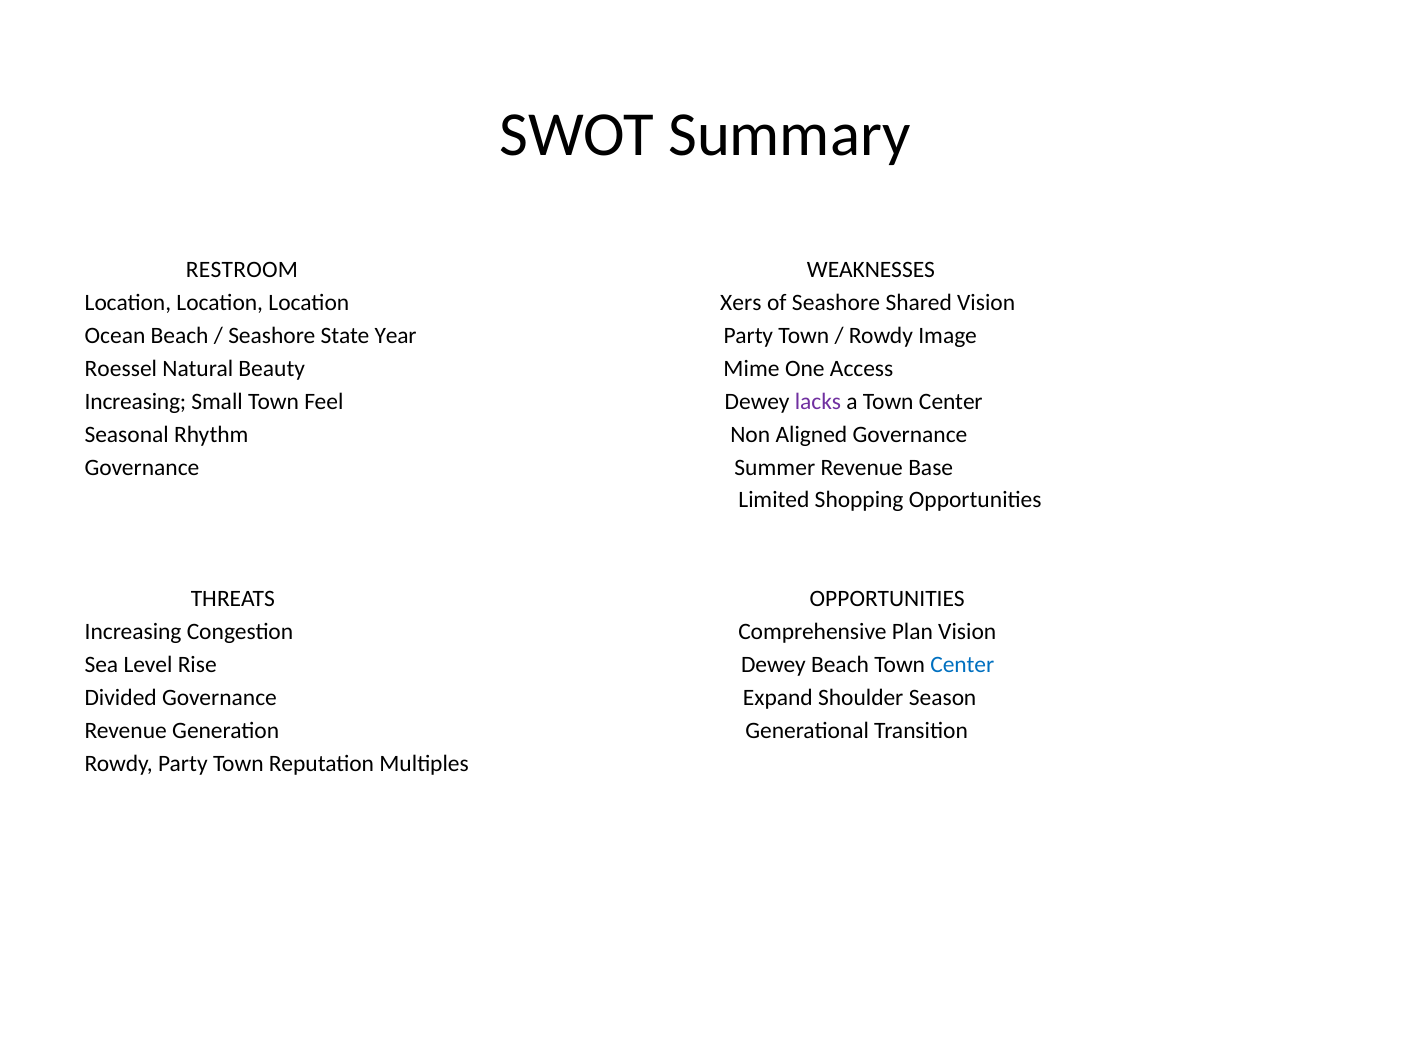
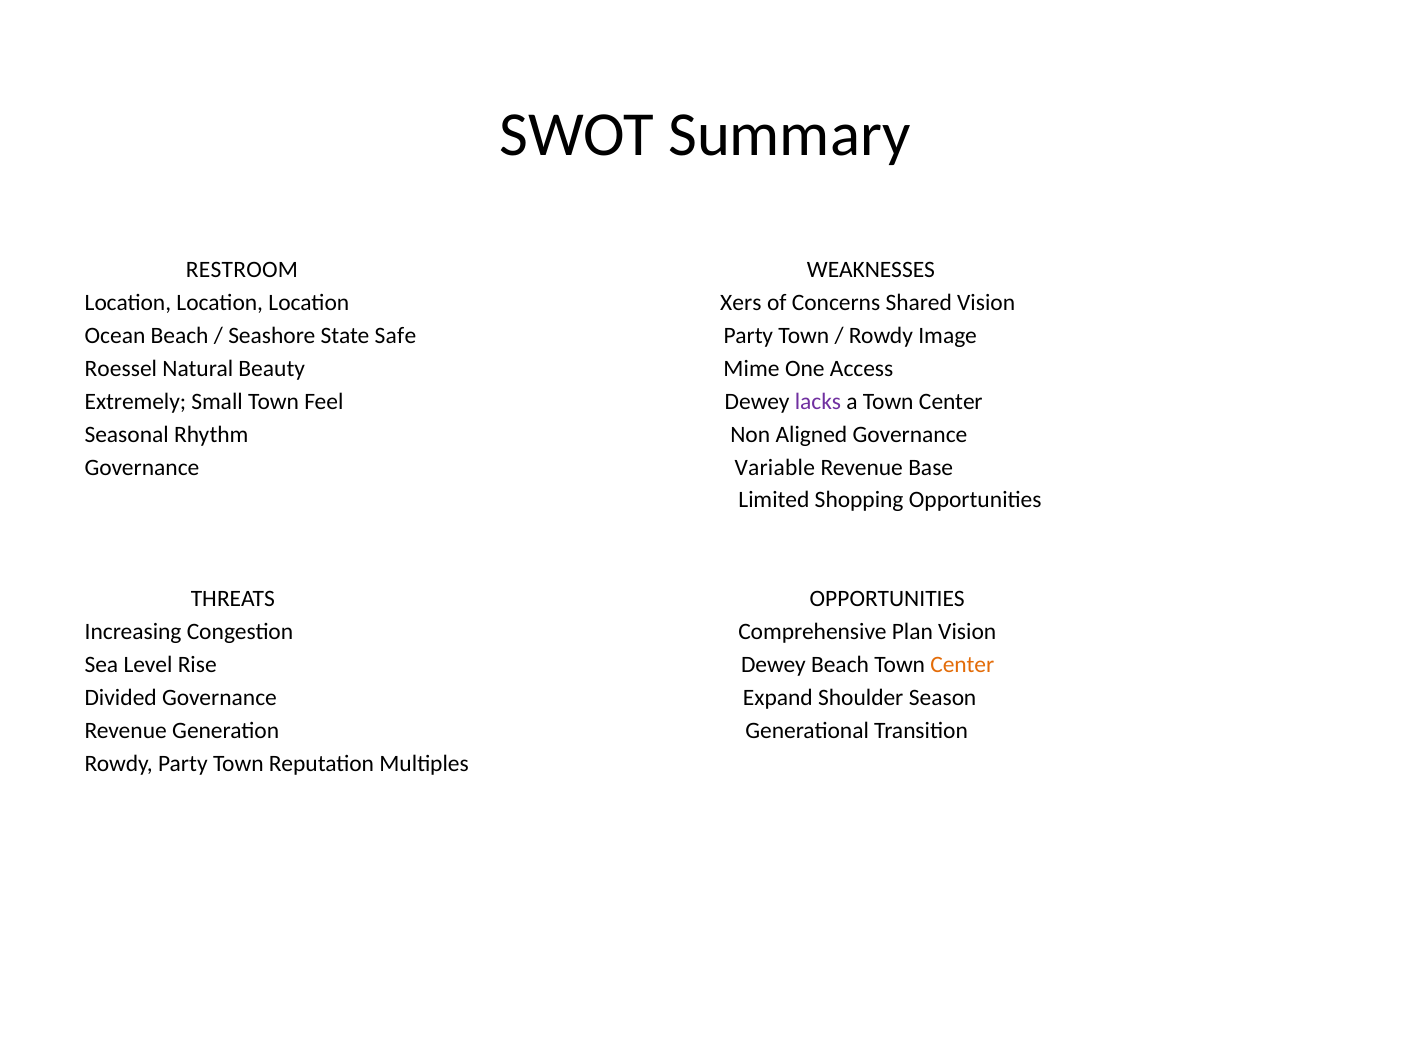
of Seashore: Seashore -> Concerns (836, 303)
Year: Year -> Safe (395, 336)
Increasing: Increasing -> Extremely (135, 401)
Summer: Summer -> Variable (775, 467)
Center colour: blue -> orange (962, 665)
